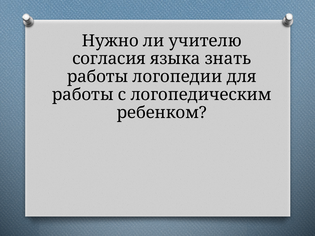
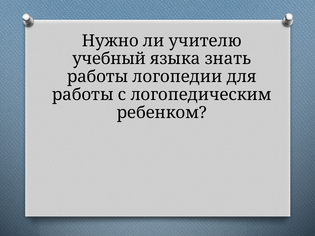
согласия: согласия -> учебный (109, 59)
